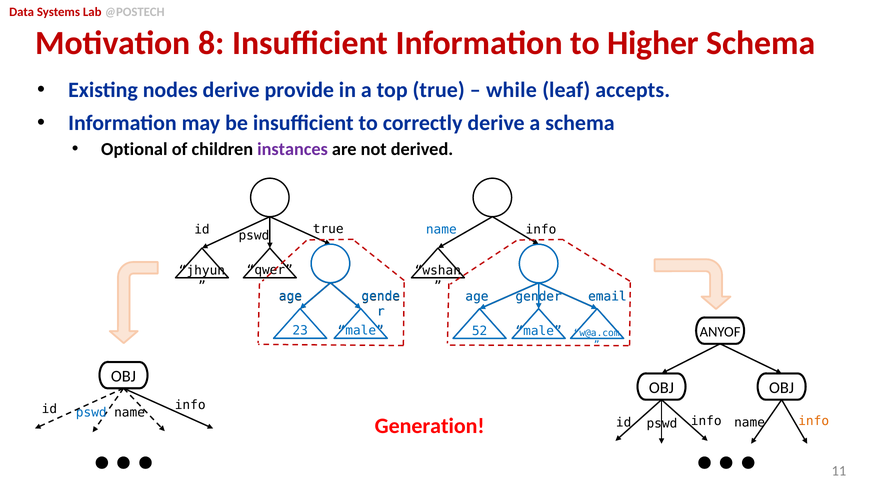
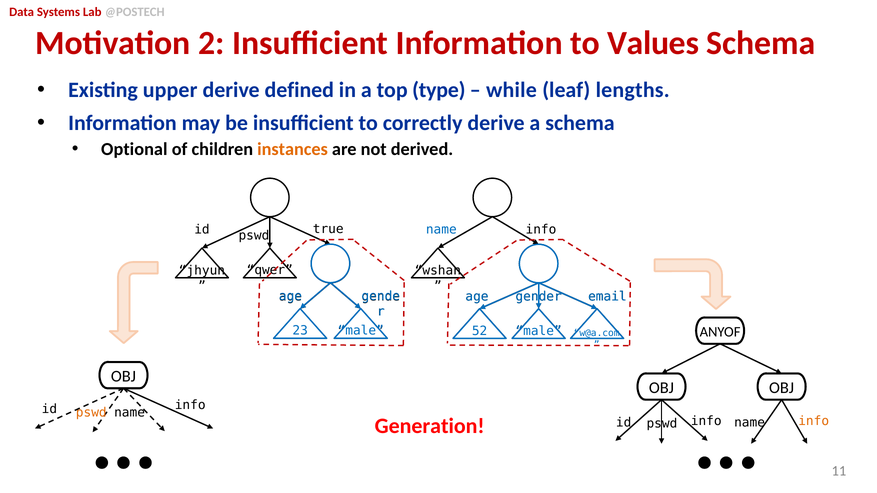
8: 8 -> 2 (211, 43)
Higher: Higher -> Values (653, 43)
nodes: nodes -> upper (170, 90)
provide: provide -> defined (299, 90)
top true: true -> type (439, 90)
accepts: accepts -> lengths (633, 90)
instances colour: purple -> orange (293, 149)
pswd colour: blue -> orange (91, 413)
